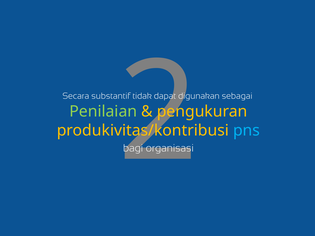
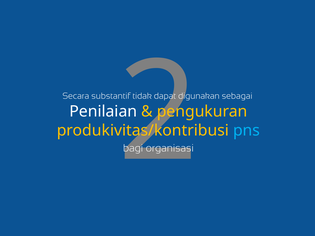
Penilaian colour: light green -> white (103, 112)
